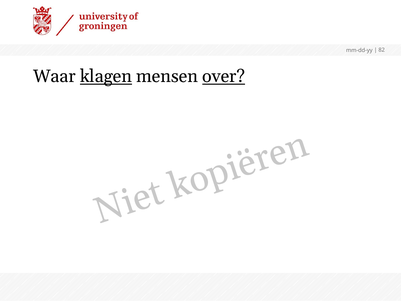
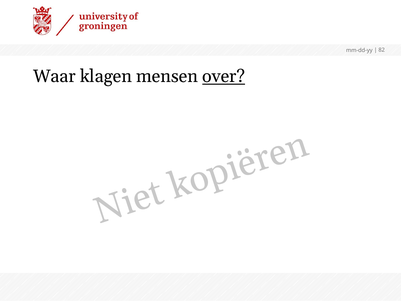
klagen underline: present -> none (106, 76)
